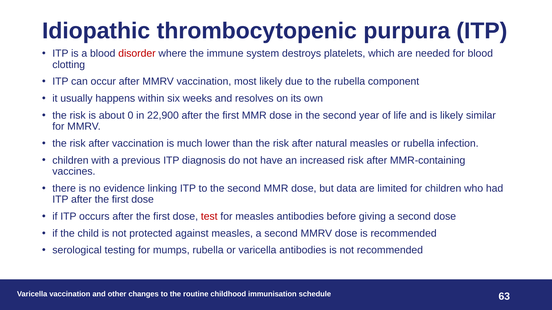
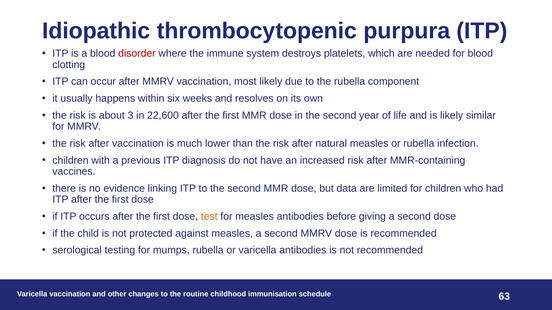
0: 0 -> 3 (130, 116)
22,900: 22,900 -> 22,600 (163, 116)
test colour: red -> orange (209, 217)
